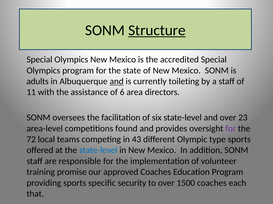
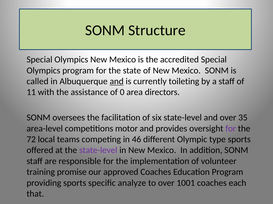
Structure underline: present -> none (157, 30)
adults: adults -> called (38, 82)
6: 6 -> 0 (122, 93)
23: 23 -> 35 (243, 118)
found: found -> motor (126, 129)
43: 43 -> 46 (137, 140)
state-level colour: blue -> purple (98, 151)
security: security -> analyze (132, 184)
1500: 1500 -> 1001 (186, 184)
